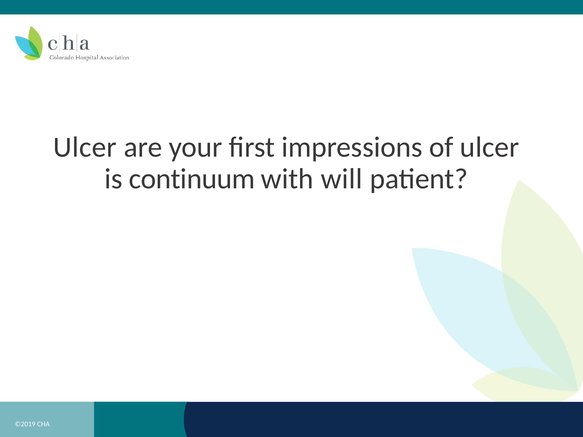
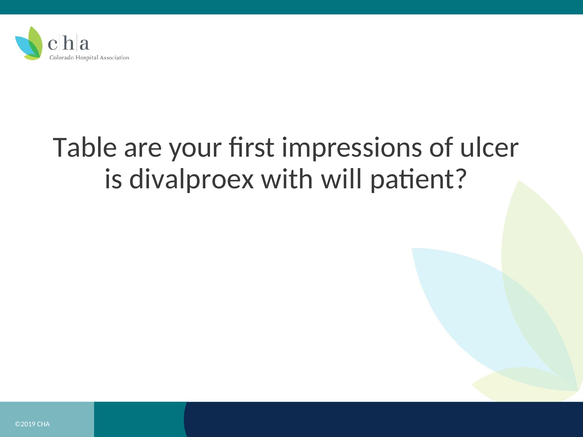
Ulcer: Ulcer -> Table (85, 147)
continuum: continuum -> divalproex (192, 179)
